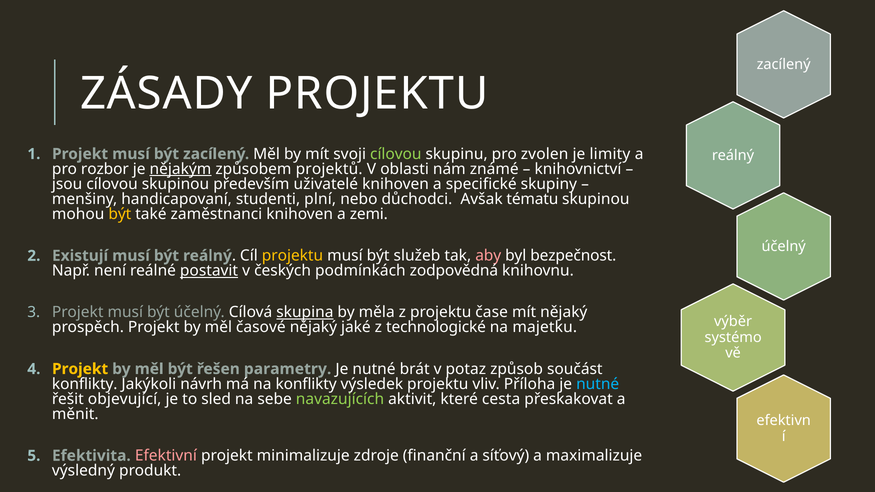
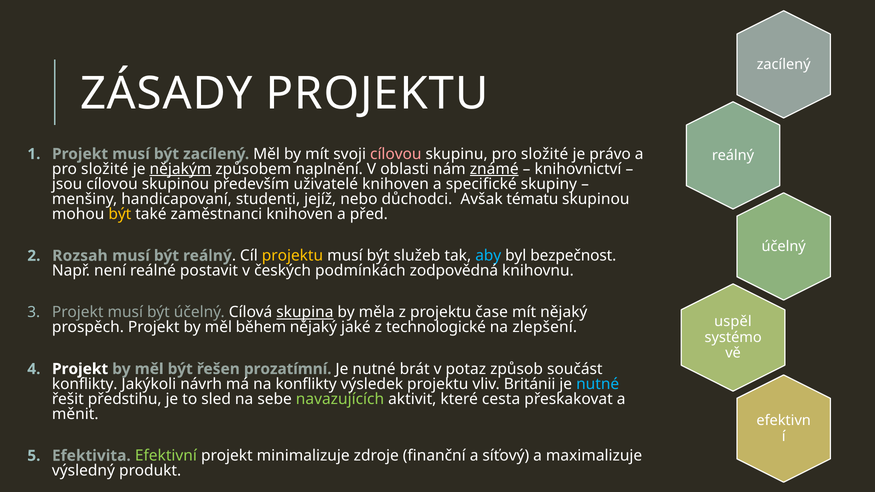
cílovou colour: light green -> pink (396, 154)
skupinu pro zvolen: zvolen -> složité (545, 154)
limity: limity -> právo (610, 154)
rozbor: rozbor -> složité (105, 169)
projektů: projektů -> naplnění (329, 169)
známé underline: none -> present (494, 169)
plní: plní -> jejíž (320, 199)
zemi: zemi -> před (369, 214)
Existují: Existují -> Rozsah (80, 256)
aby colour: pink -> light blue (488, 256)
postavit underline: present -> none (209, 271)
výběr: výběr -> uspěl (733, 322)
časové: časové -> během (261, 328)
majetku: majetku -> zlepšení (545, 328)
Projekt colour: yellow -> white (80, 369)
parametry: parametry -> prozatímní (288, 369)
Příloha: Příloha -> Británii (530, 384)
objevující: objevující -> předstihu (125, 399)
Efektivní colour: pink -> light green (166, 456)
